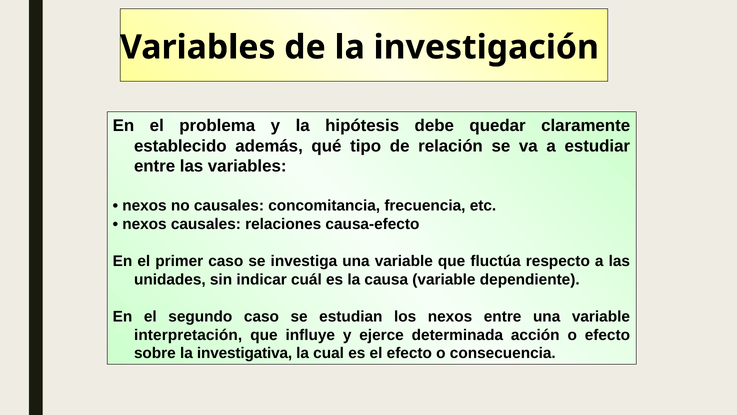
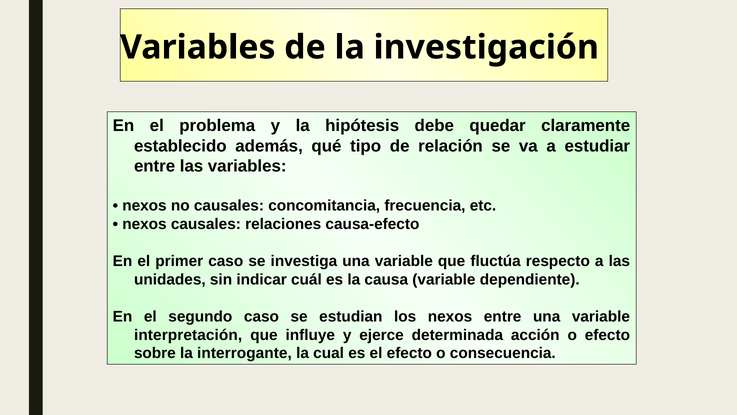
investigativa: investigativa -> interrogante (244, 353)
